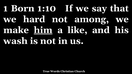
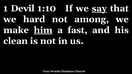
Born: Born -> Devil (23, 8)
say underline: none -> present (99, 8)
like: like -> fast (77, 30)
wash: wash -> clean (16, 41)
